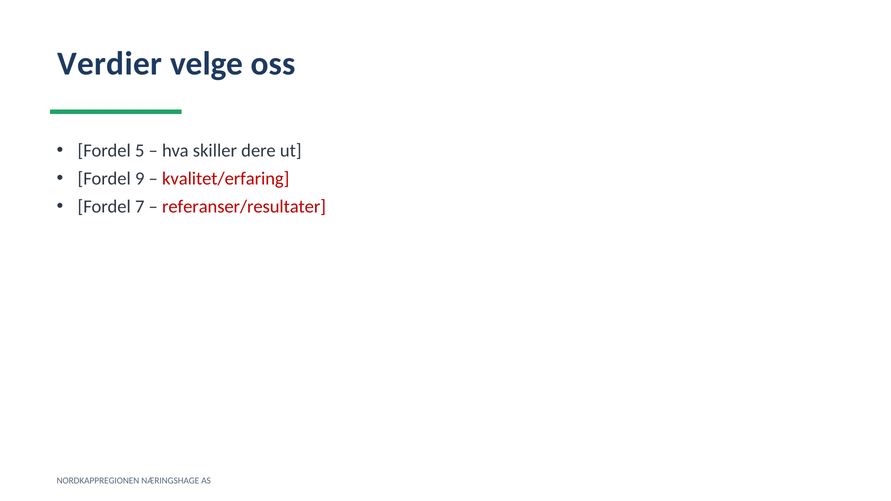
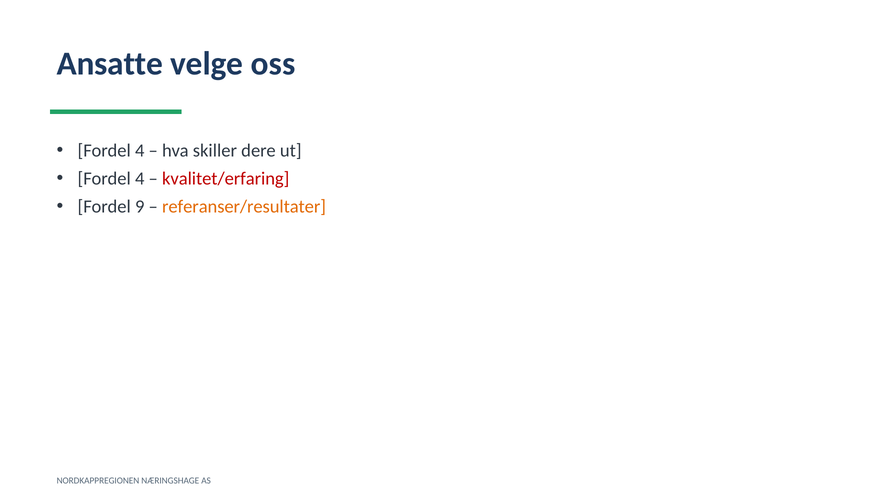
Verdier: Verdier -> Ansatte (110, 64)
5: 5 -> 4 (140, 151)
9: 9 -> 4 (140, 179)
7: 7 -> 9 (140, 207)
referanser/resultater colour: red -> orange (244, 207)
